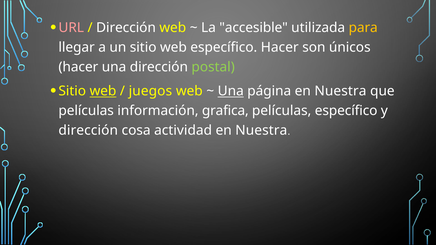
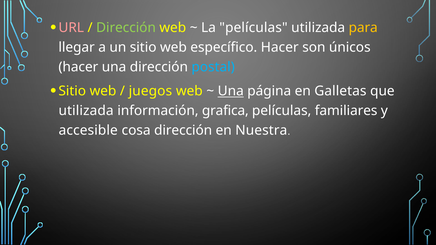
Dirección colour: white -> light green (126, 28)
La accesible: accesible -> películas (253, 28)
postal colour: light green -> light blue (213, 67)
web underline: present -> none (103, 91)
página en Nuestra: Nuestra -> Galletas (340, 91)
películas: películas -> utilizada (86, 111)
películas específico: específico -> familiares (346, 111)
dirección: dirección -> accesible (88, 130)
cosa actividad: actividad -> dirección (183, 130)
